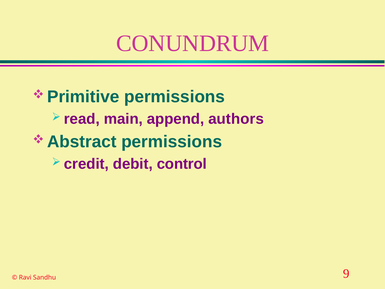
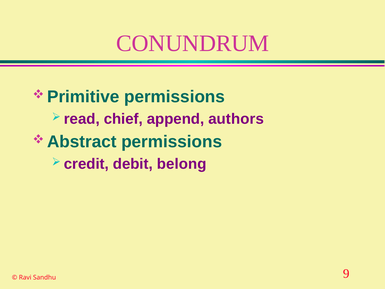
main: main -> chief (123, 119)
control: control -> belong (182, 164)
